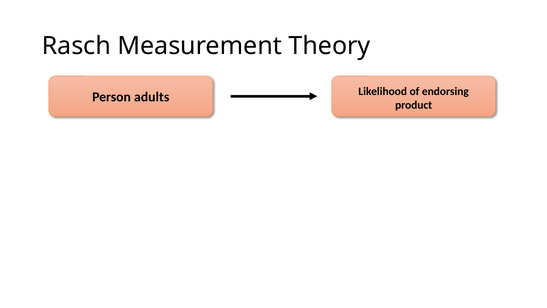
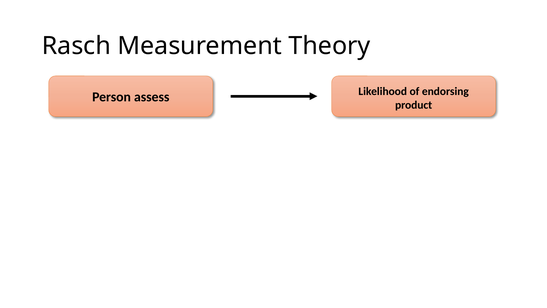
adults: adults -> assess (152, 97)
